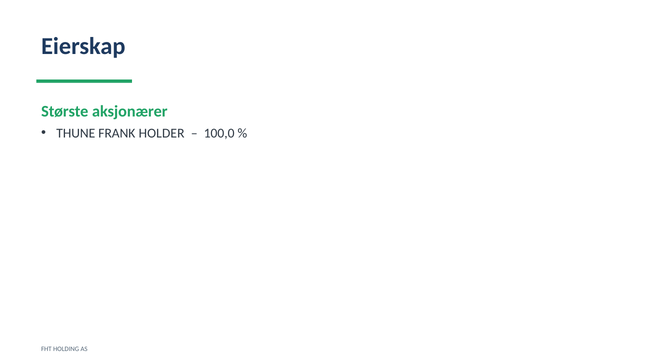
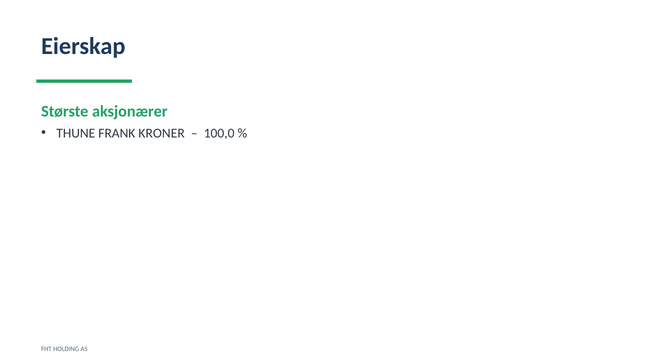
HOLDER: HOLDER -> KRONER (162, 133)
